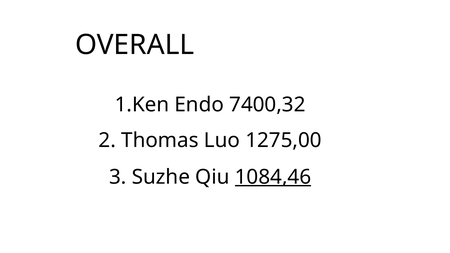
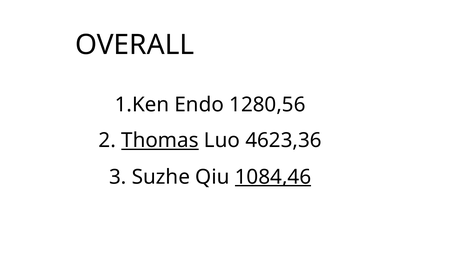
7400,32: 7400,32 -> 1280,56 (267, 105)
Thomas underline: none -> present (160, 141)
1275,00: 1275,00 -> 4623,36 (284, 141)
